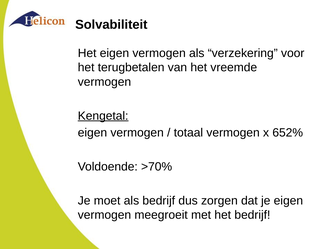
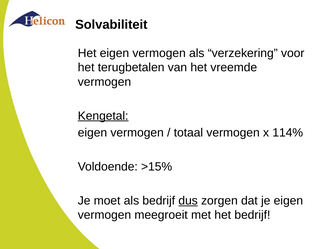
652%: 652% -> 114% (288, 133)
>70%: >70% -> >15% (157, 167)
dus underline: none -> present (188, 201)
